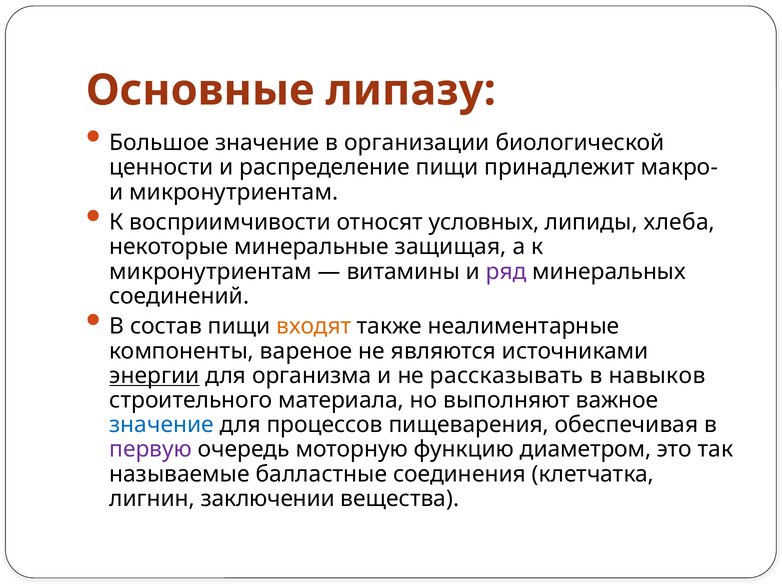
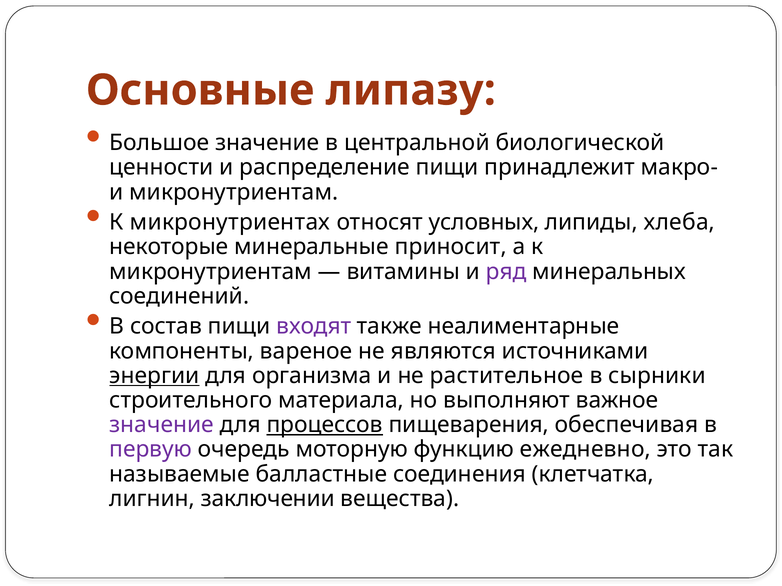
организации: организации -> центральной (417, 143)
восприимчивости: восприимчивости -> микронутриентах (230, 223)
защищая: защищая -> приносит (451, 247)
входят colour: orange -> purple (314, 327)
рассказывать: рассказывать -> растительное (507, 376)
навыков: навыков -> сырники (657, 376)
значение colour: blue -> purple (162, 425)
процессов underline: none -> present (325, 425)
диаметром: диаметром -> ежедневно (585, 450)
